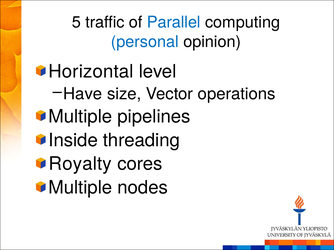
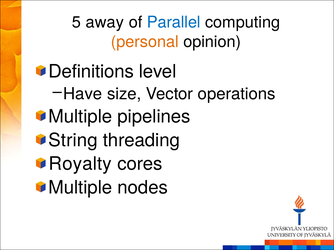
traffic: traffic -> away (105, 22)
personal colour: blue -> orange (145, 42)
Horizontal: Horizontal -> Definitions (91, 72)
Inside: Inside -> String (73, 140)
